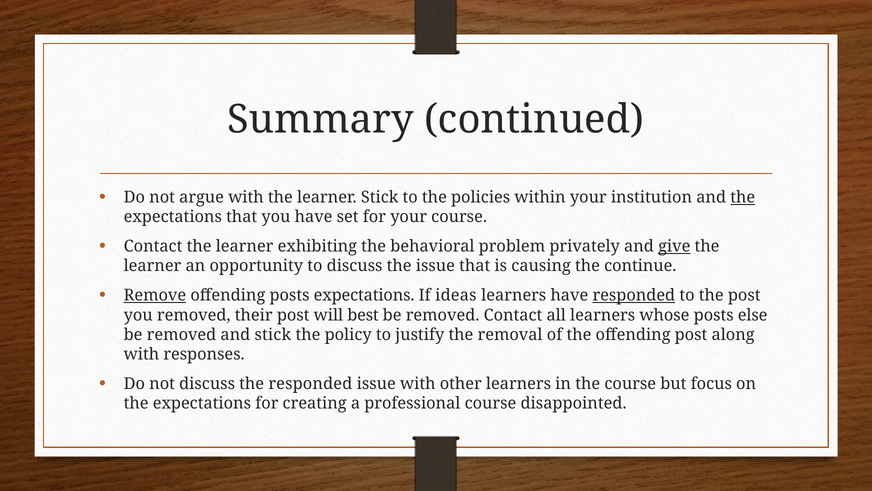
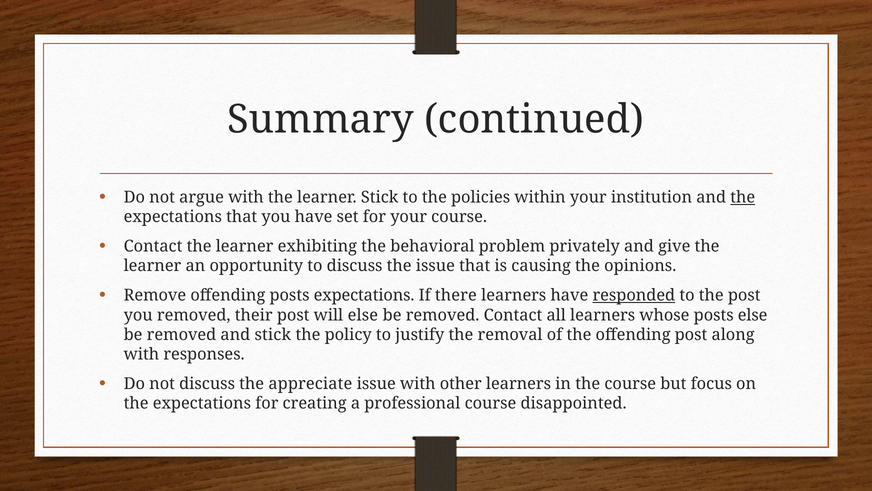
give underline: present -> none (674, 246)
continue: continue -> opinions (640, 266)
Remove underline: present -> none (155, 295)
ideas: ideas -> there (456, 295)
will best: best -> else (363, 315)
the responded: responded -> appreciate (310, 383)
